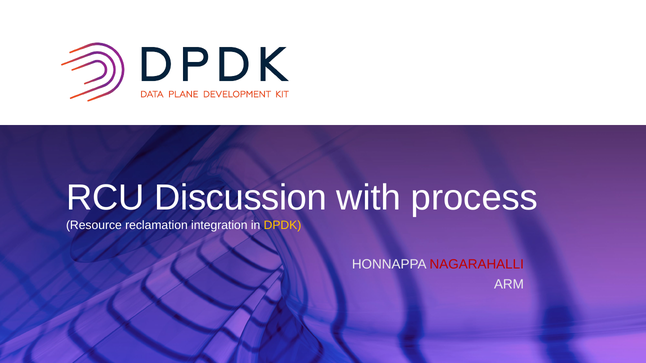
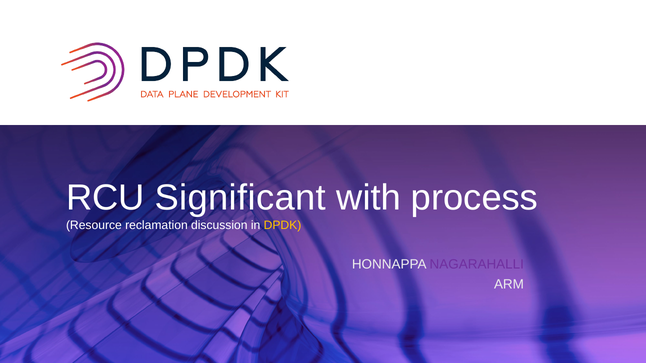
Discussion: Discussion -> Significant (240, 198)
integration: integration -> discussion (219, 225)
NAGARAHALLI colour: red -> purple (477, 265)
